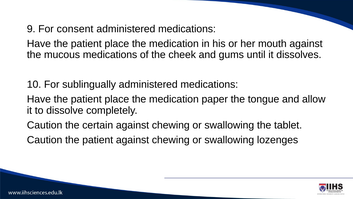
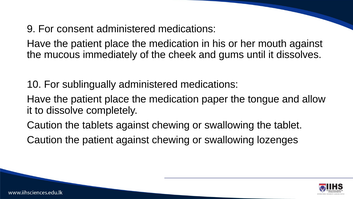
mucous medications: medications -> immediately (110, 55)
certain: certain -> tablets (98, 125)
